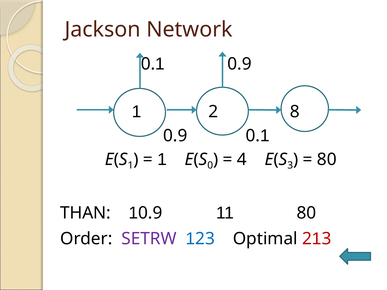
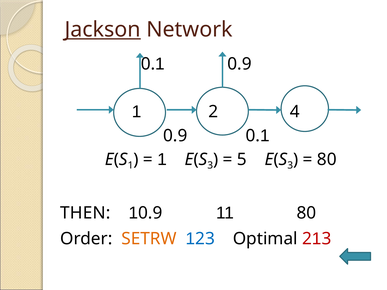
Jackson underline: none -> present (103, 30)
8: 8 -> 4 (295, 112)
0: 0 -> 3 (210, 165)
4: 4 -> 5 (242, 160)
THAN: THAN -> THEN (85, 213)
SETRW colour: purple -> orange (149, 239)
